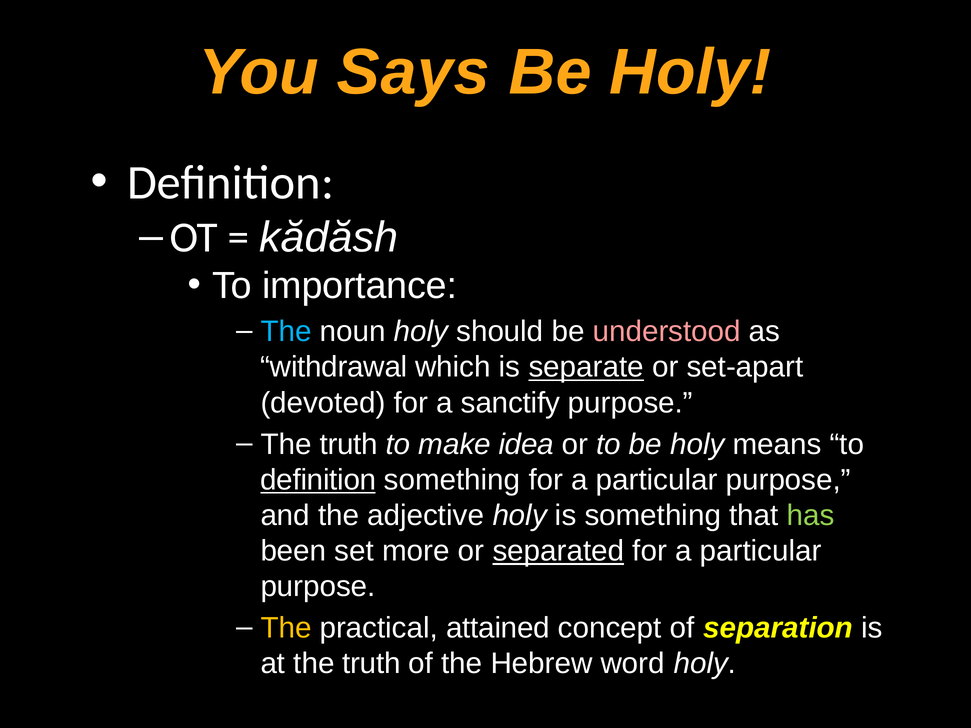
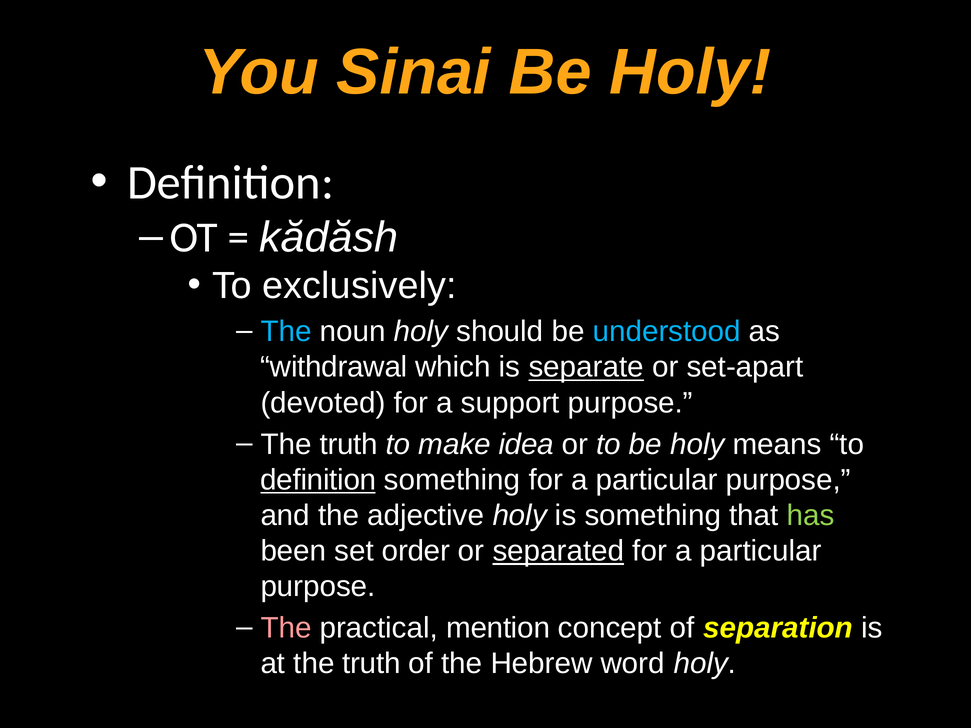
Says: Says -> Sinai (414, 72)
importance: importance -> exclusively (359, 286)
understood colour: pink -> light blue (667, 332)
sanctify: sanctify -> support (510, 403)
more: more -> order (416, 551)
The colour: yellow -> pink (286, 628)
attained: attained -> mention (498, 628)
